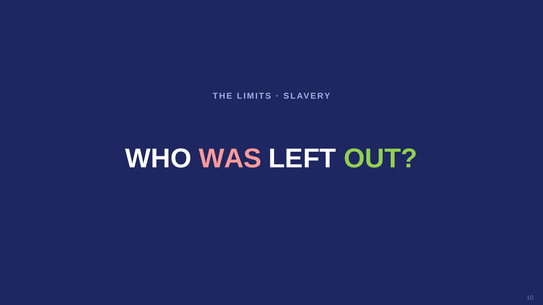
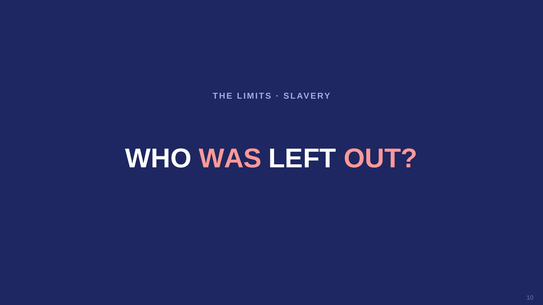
OUT colour: light green -> pink (381, 159)
